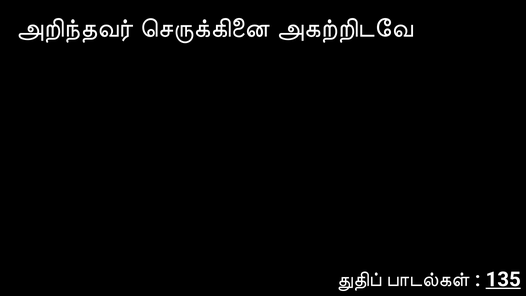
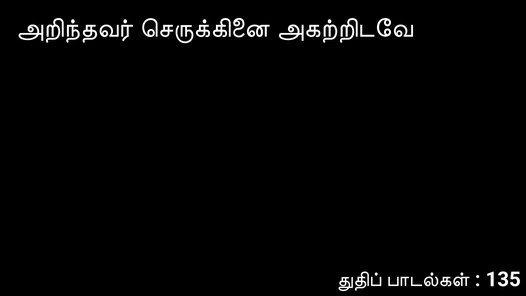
135 underline: present -> none (503, 279)
